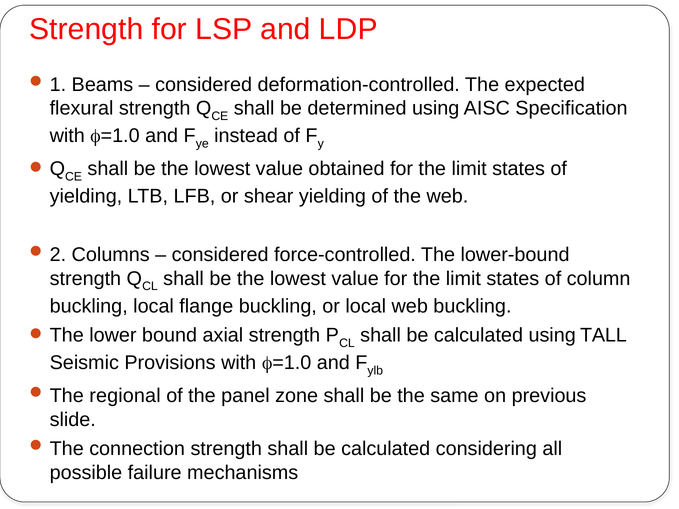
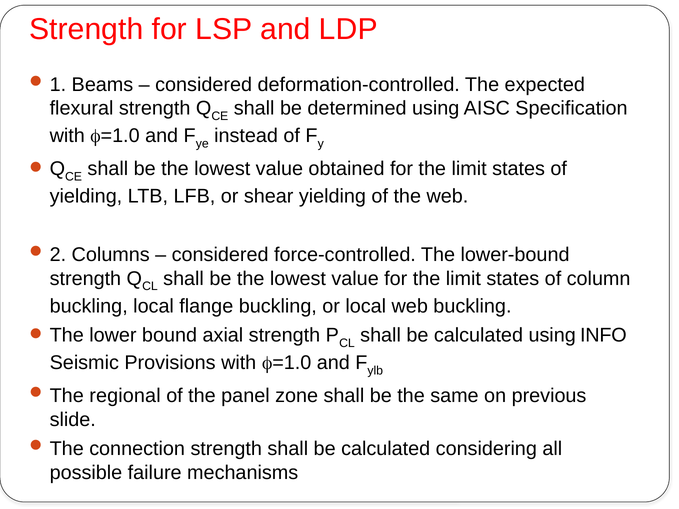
TALL: TALL -> INFO (603, 335)
